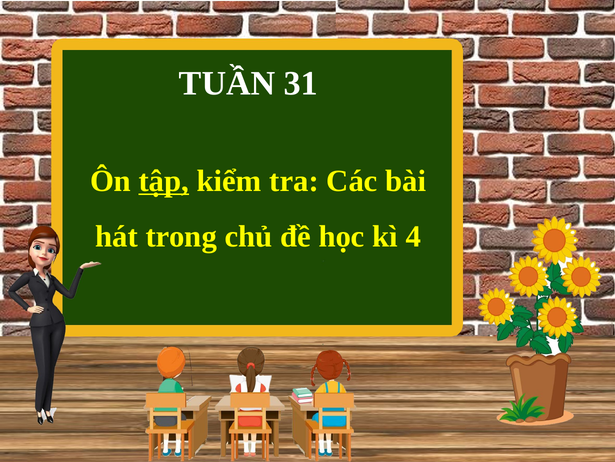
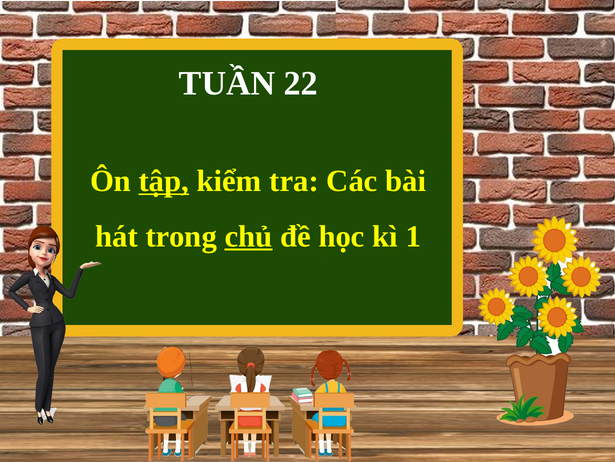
31: 31 -> 22 (301, 83)
chủ underline: none -> present (249, 236)
4: 4 -> 1 (413, 236)
